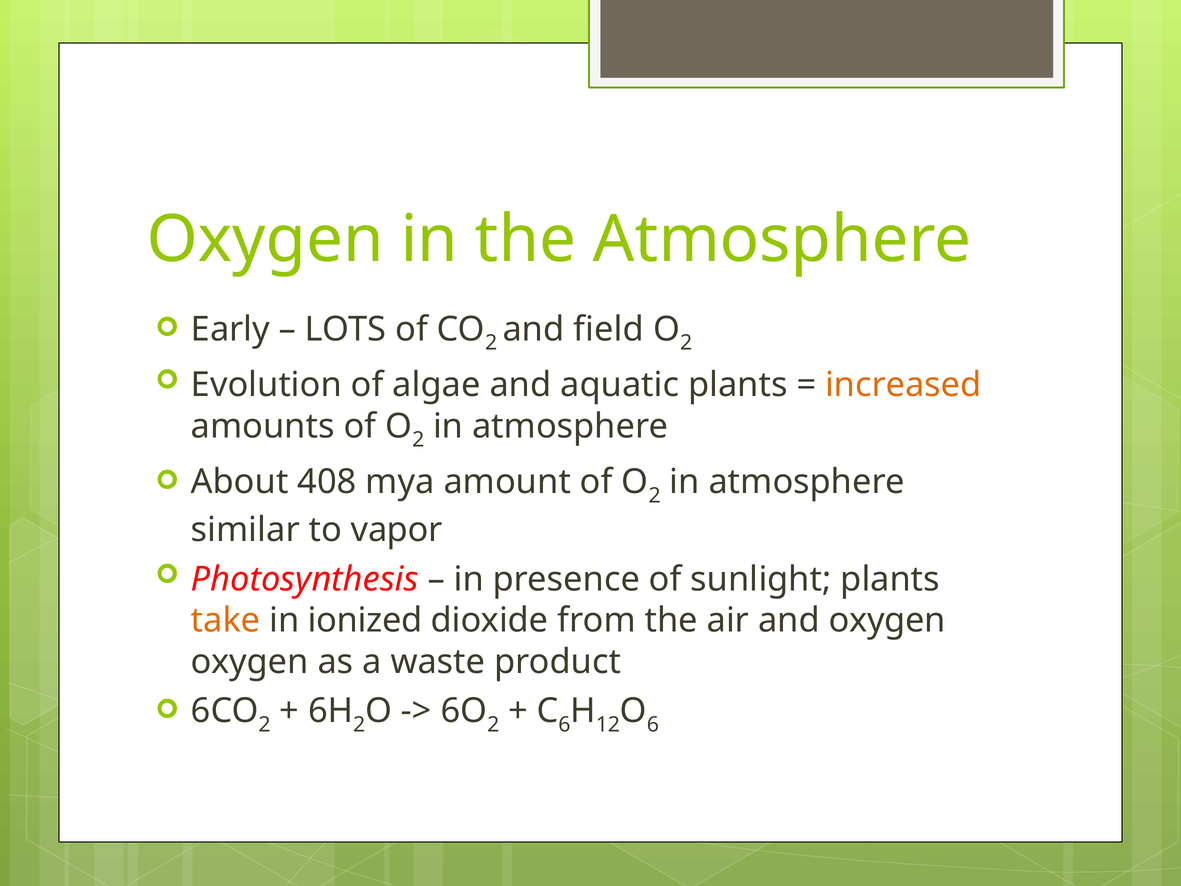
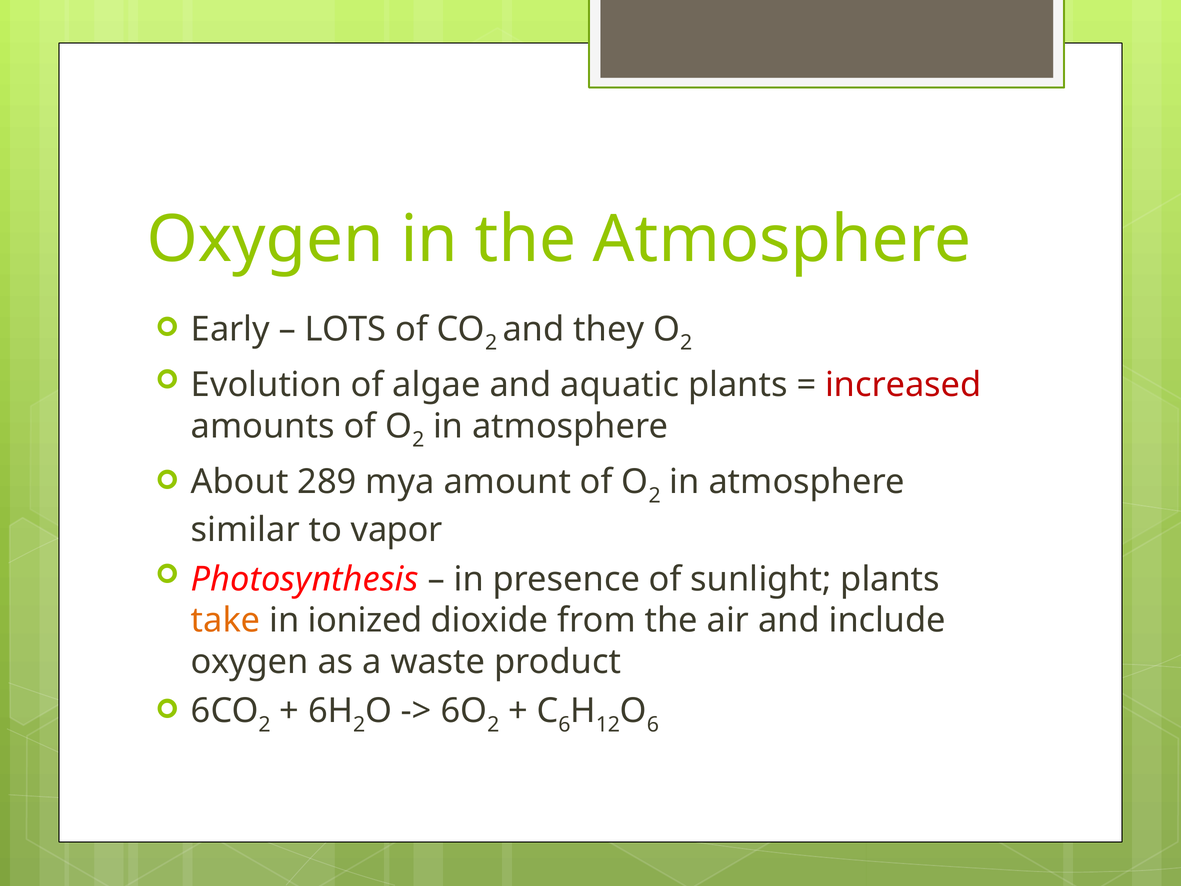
field: field -> they (609, 329)
increased colour: orange -> red (903, 385)
408: 408 -> 289 (327, 482)
and oxygen: oxygen -> include (887, 620)
